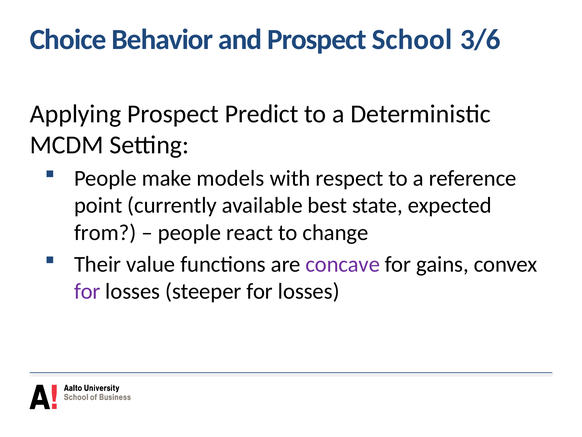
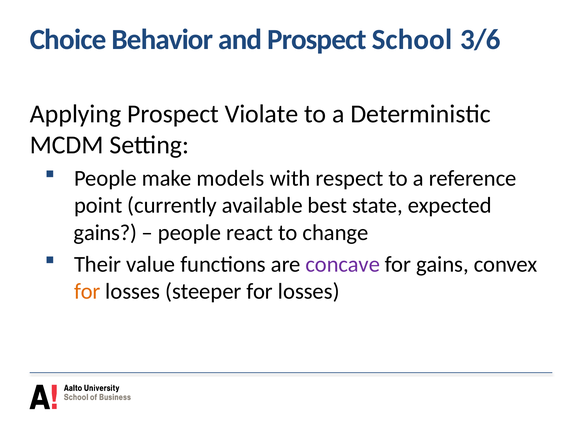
Predict: Predict -> Violate (262, 114)
from: from -> gains (105, 232)
for colour: purple -> orange (87, 291)
